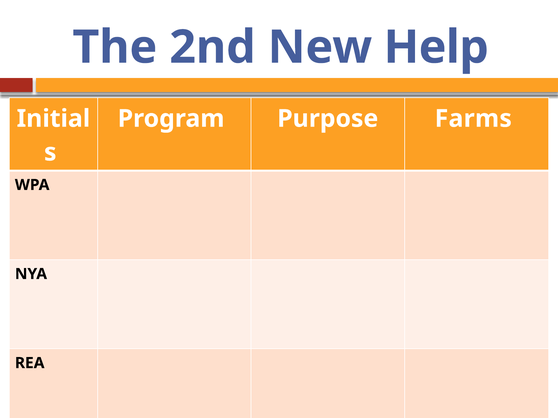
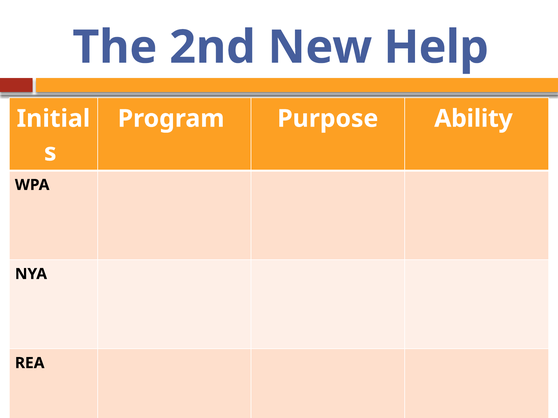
Farms: Farms -> Ability (473, 119)
